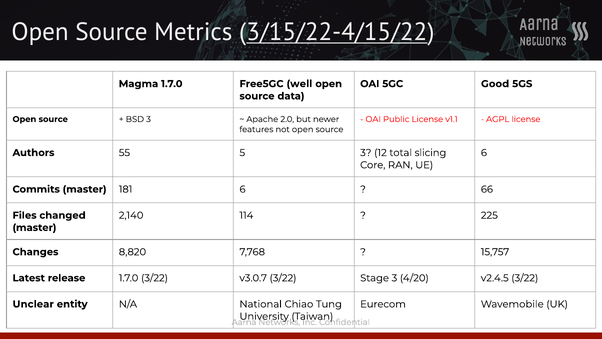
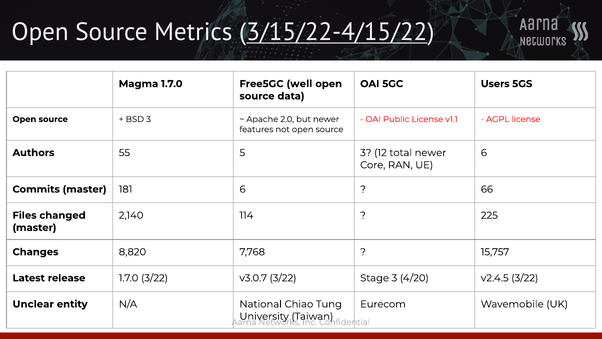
Good: Good -> Users (495, 84)
total slicing: slicing -> newer (430, 153)
